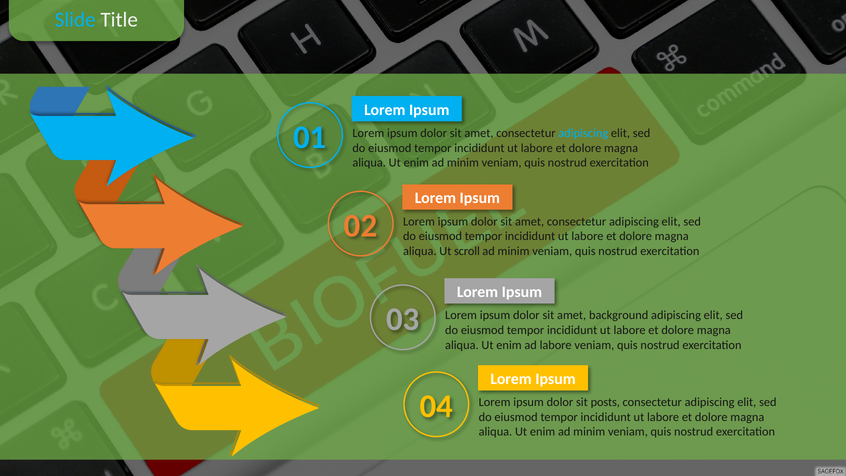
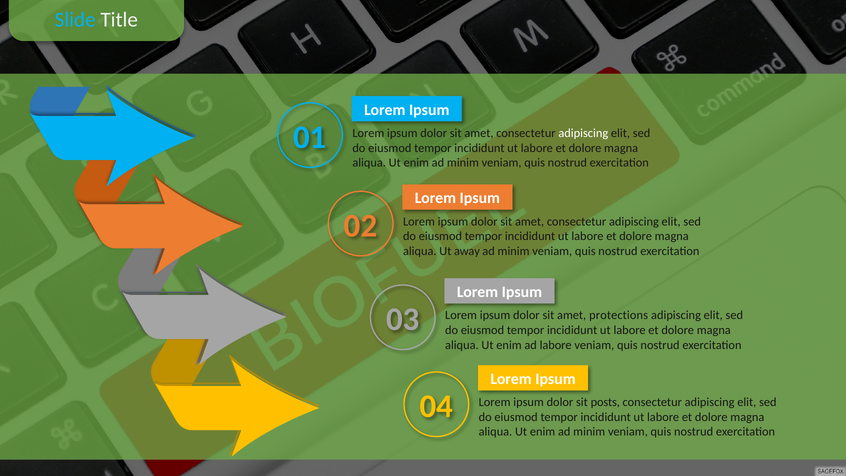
adipiscing colour: light blue -> white (583, 133)
scroll: scroll -> away (467, 251)
background: background -> protections (619, 315)
